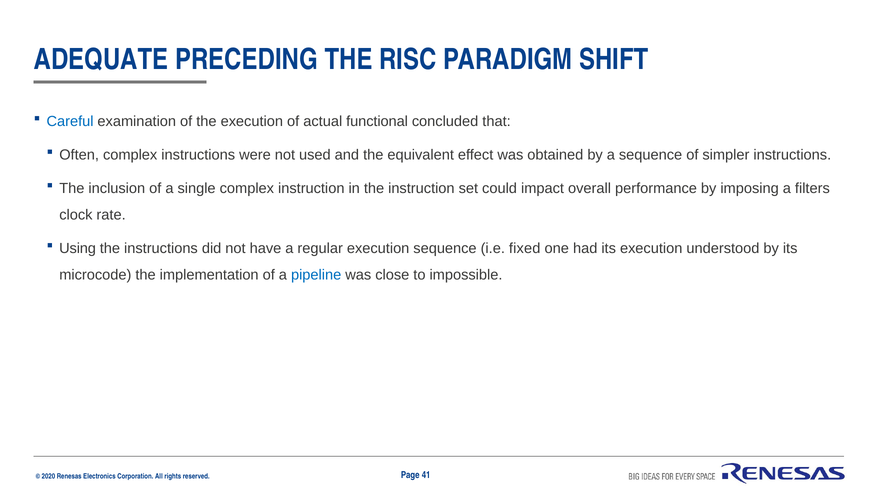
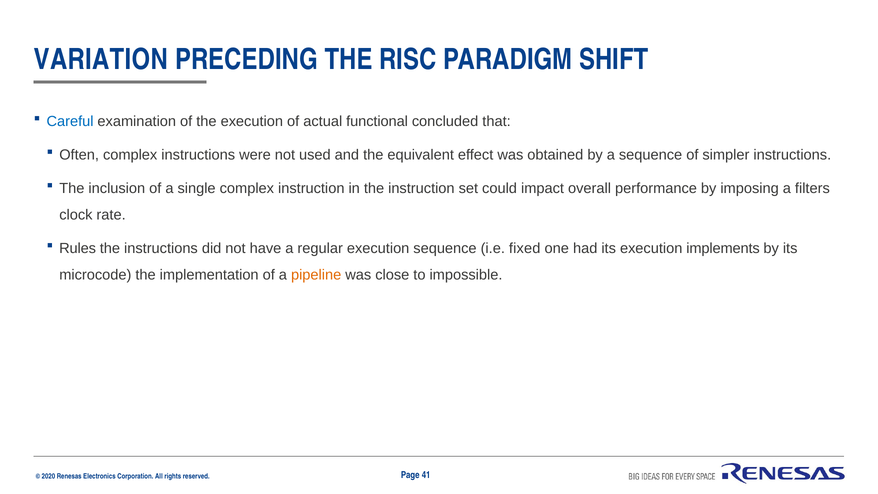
ADEQUATE: ADEQUATE -> VARIATION (101, 60)
Using: Using -> Rules (78, 248)
understood: understood -> implements (723, 248)
pipeline colour: blue -> orange (316, 275)
